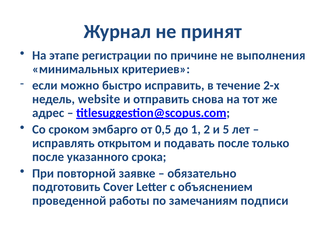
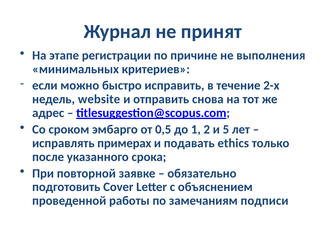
открытом: открытом -> примерах (124, 143)
подавать после: после -> ethics (233, 143)
